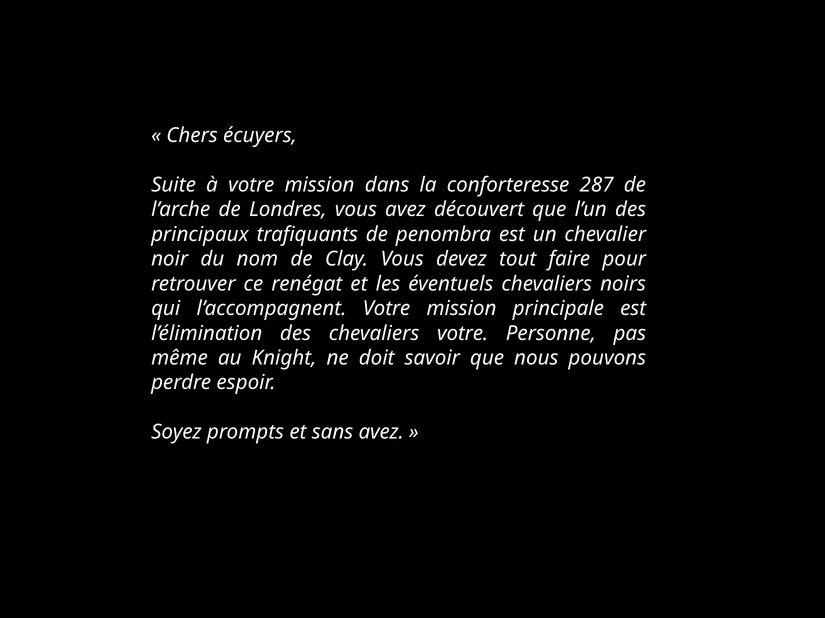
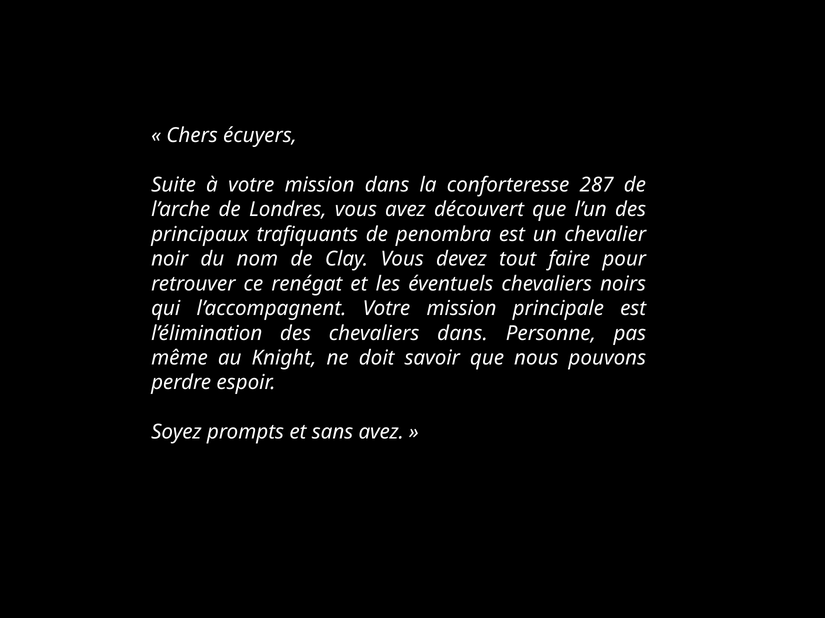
chevaliers votre: votre -> dans (462, 334)
